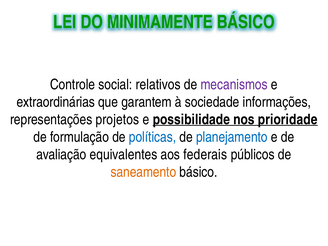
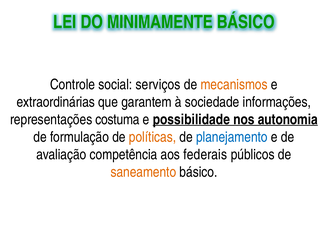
relativos: relativos -> serviços (158, 84)
mecanismos colour: purple -> orange (234, 84)
projetos: projetos -> costuma (117, 119)
prioridade: prioridade -> autonomia (288, 119)
políticas colour: blue -> orange (153, 137)
equivalentes: equivalentes -> competência (124, 154)
